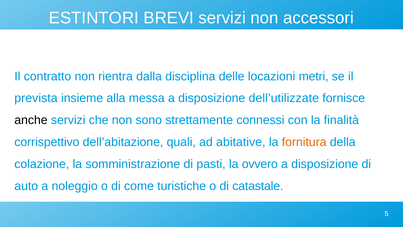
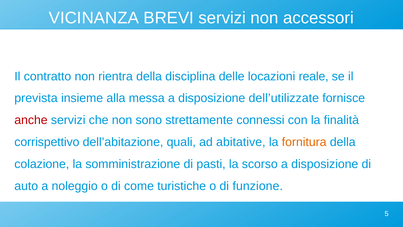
ESTINTORI: ESTINTORI -> VICINANZA (94, 18)
rientra dalla: dalla -> della (149, 76)
metri: metri -> reale (314, 76)
anche colour: black -> red (31, 120)
ovvero: ovvero -> scorso (260, 164)
catastale: catastale -> funzione (258, 186)
